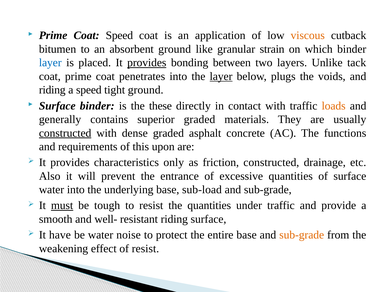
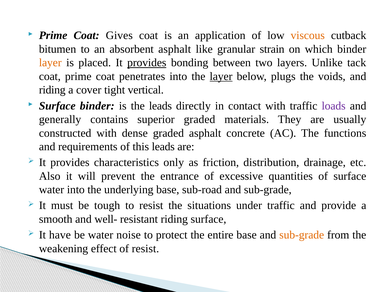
Coat Speed: Speed -> Gives (119, 36)
absorbent ground: ground -> asphalt (175, 49)
layer colour: blue -> orange (50, 63)
a speed: speed -> cover (89, 90)
tight ground: ground -> vertical (146, 90)
the these: these -> leads (160, 106)
loads colour: orange -> purple (334, 106)
constructed underline: present -> none (65, 133)
this upon: upon -> leads (163, 147)
friction constructed: constructed -> distribution (271, 163)
sub-load: sub-load -> sub-road (202, 190)
must underline: present -> none (62, 206)
the quantities: quantities -> situations (209, 206)
